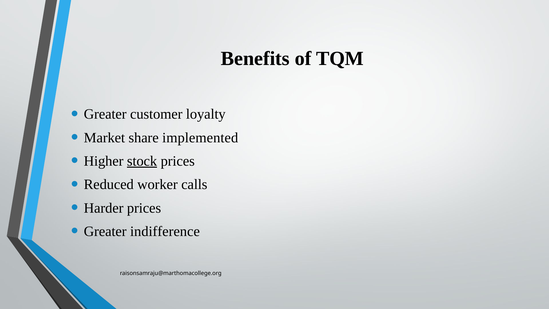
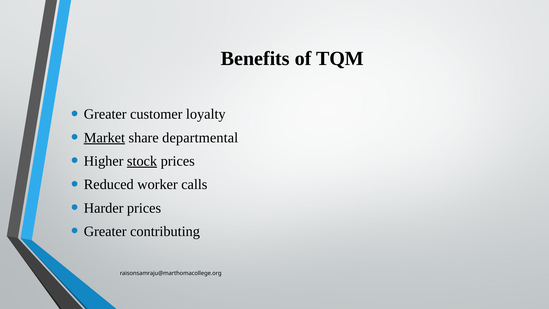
Market underline: none -> present (104, 138)
implemented: implemented -> departmental (200, 138)
indifference: indifference -> contributing (165, 231)
